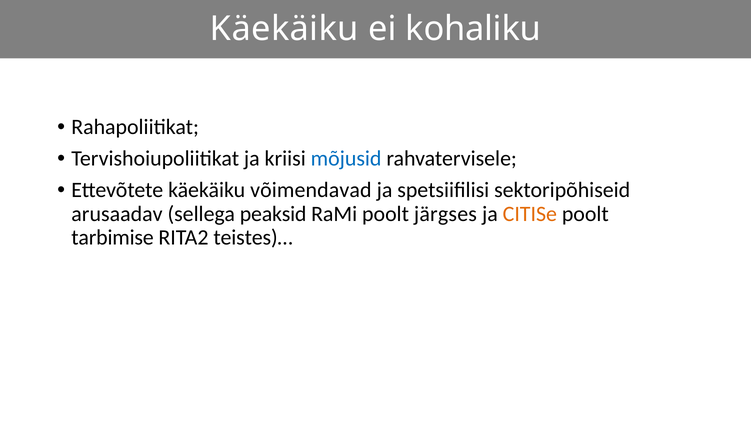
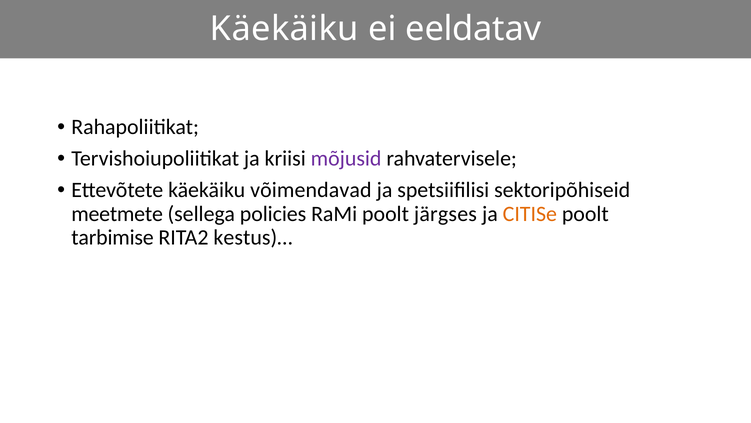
kohaliku: kohaliku -> eeldatav (473, 29)
mõjusid colour: blue -> purple (346, 158)
arusaadav: arusaadav -> meetmete (117, 214)
peaksid: peaksid -> policies (273, 214)
teistes)…: teistes)… -> kestus)… (253, 237)
